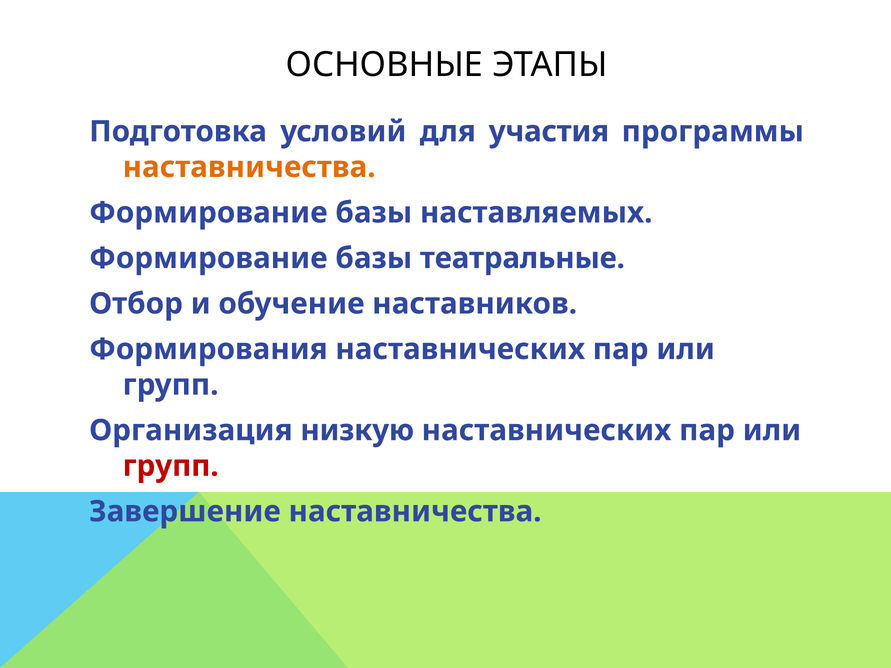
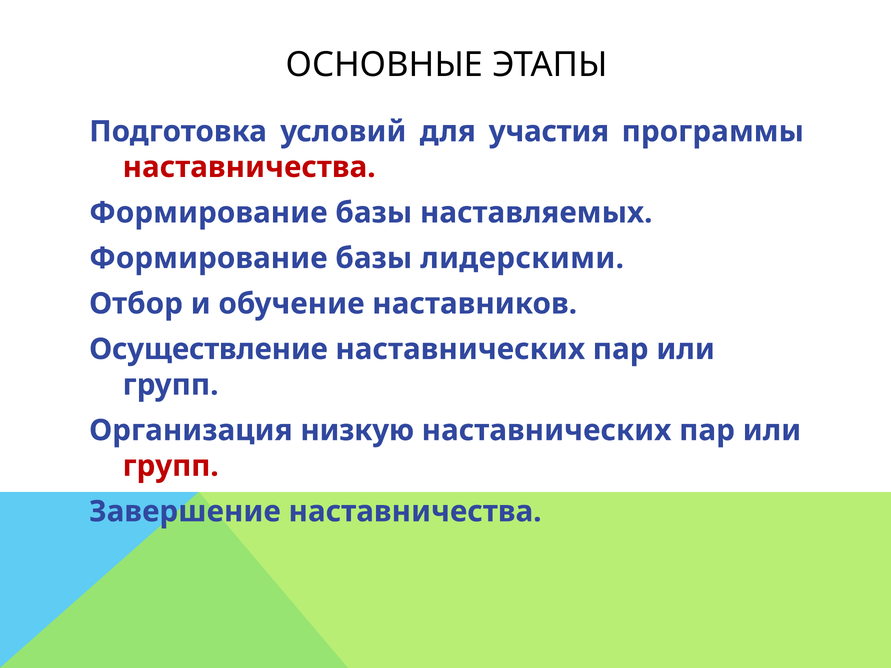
наставничества colour: orange -> red (249, 167)
театральные: театральные -> лидерскими (522, 258)
Формирования: Формирования -> Осуществление (208, 349)
